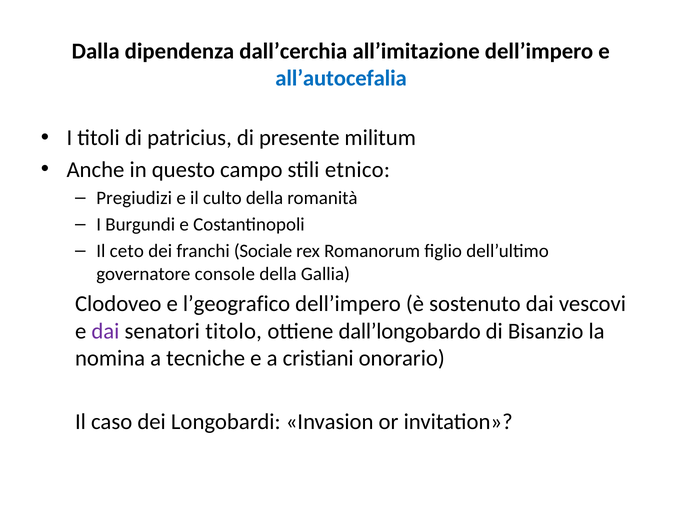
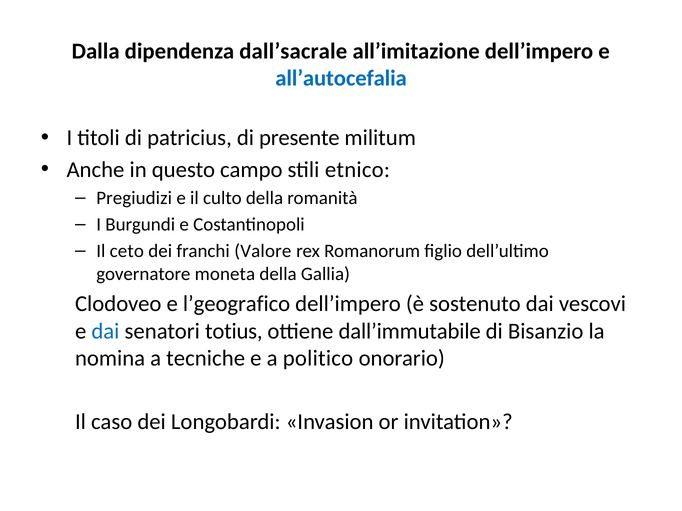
dall’cerchia: dall’cerchia -> dall’sacrale (293, 51)
Sociale: Sociale -> Valore (263, 251)
console: console -> moneta (225, 274)
dai colour: purple -> blue (105, 331)
titolo: titolo -> totius (234, 331)
dall’longobardo: dall’longobardo -> dall’immutabile (410, 331)
cristiani: cristiani -> politico (318, 359)
